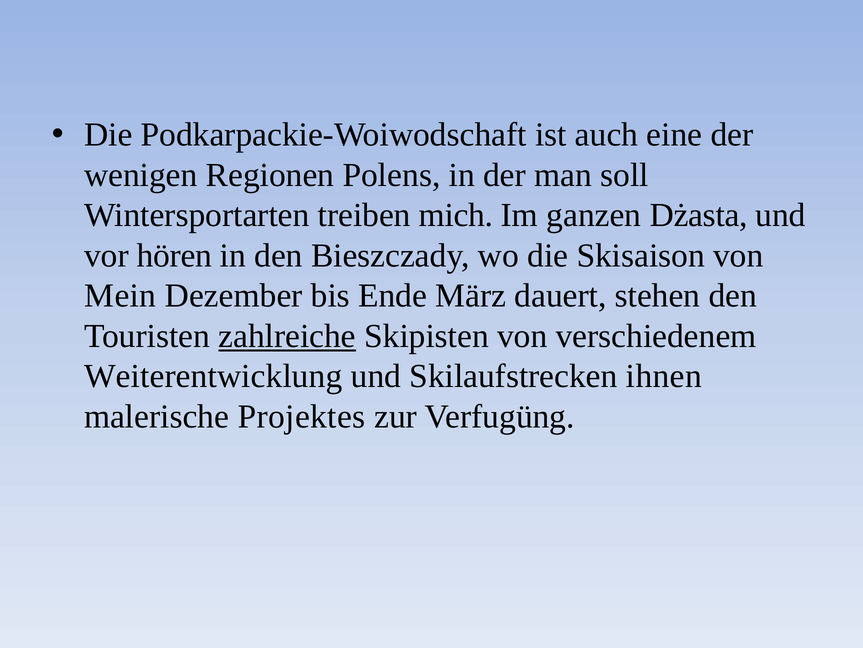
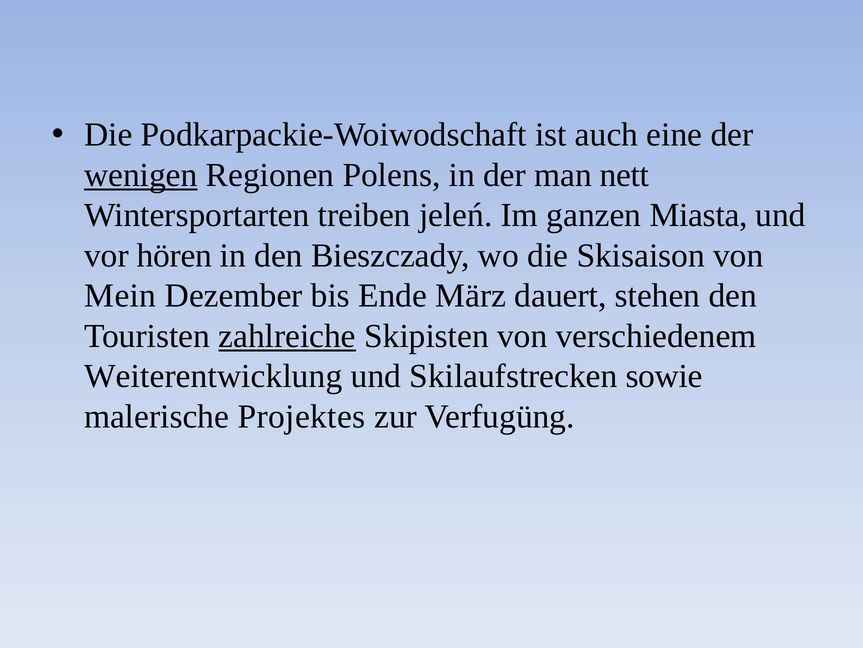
wenigen underline: none -> present (141, 175)
soll: soll -> nett (625, 175)
mich: mich -> jeleń (456, 215)
Dżasta: Dżasta -> Miasta (699, 215)
ihnen: ihnen -> sowie (664, 376)
